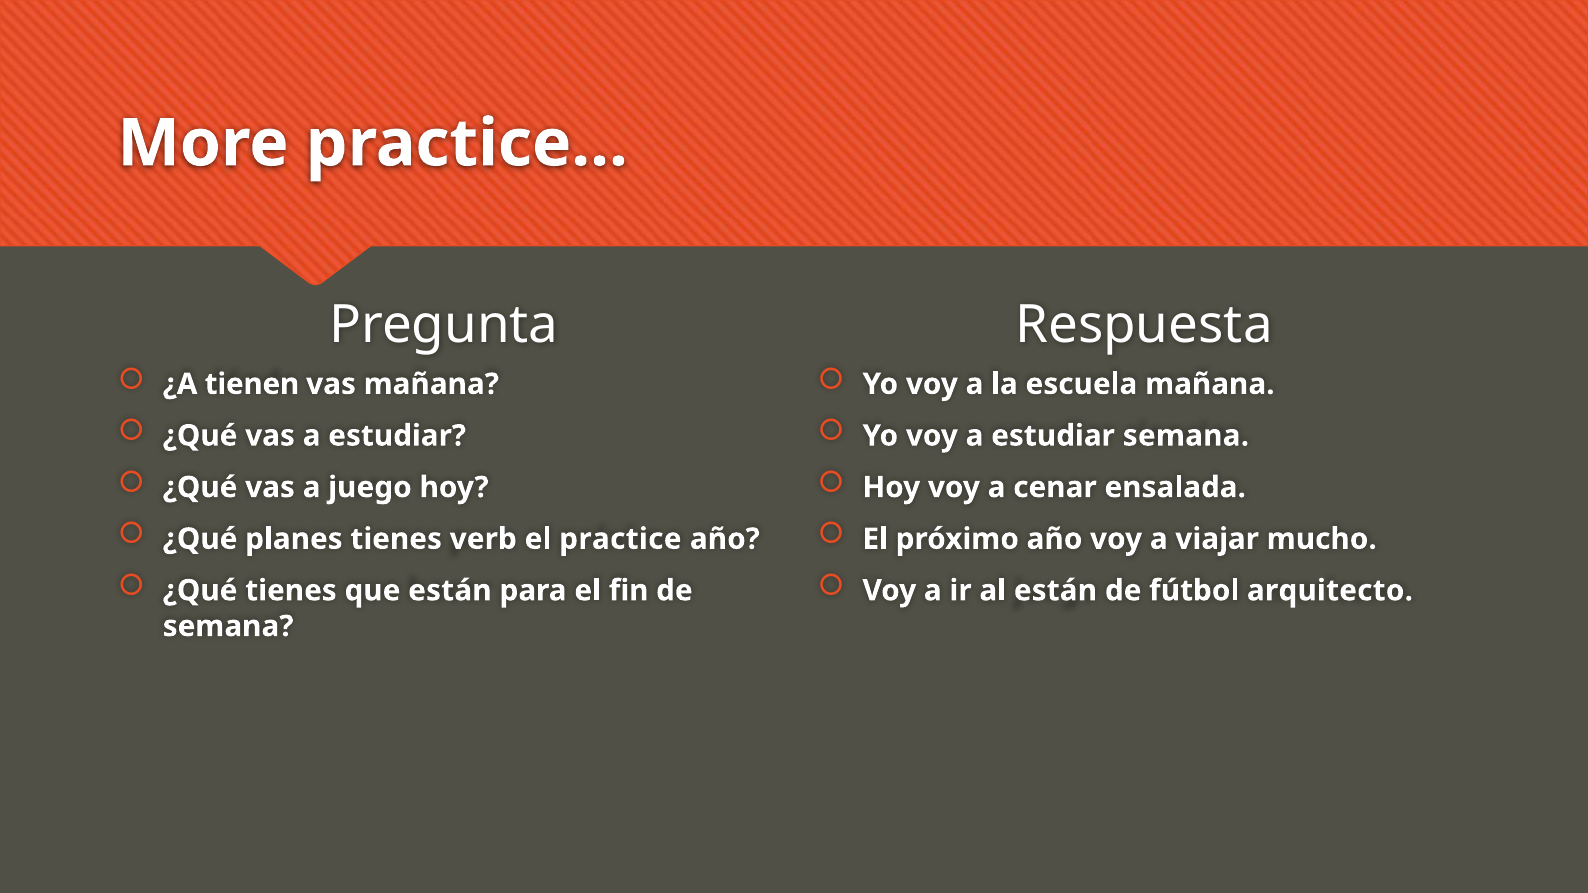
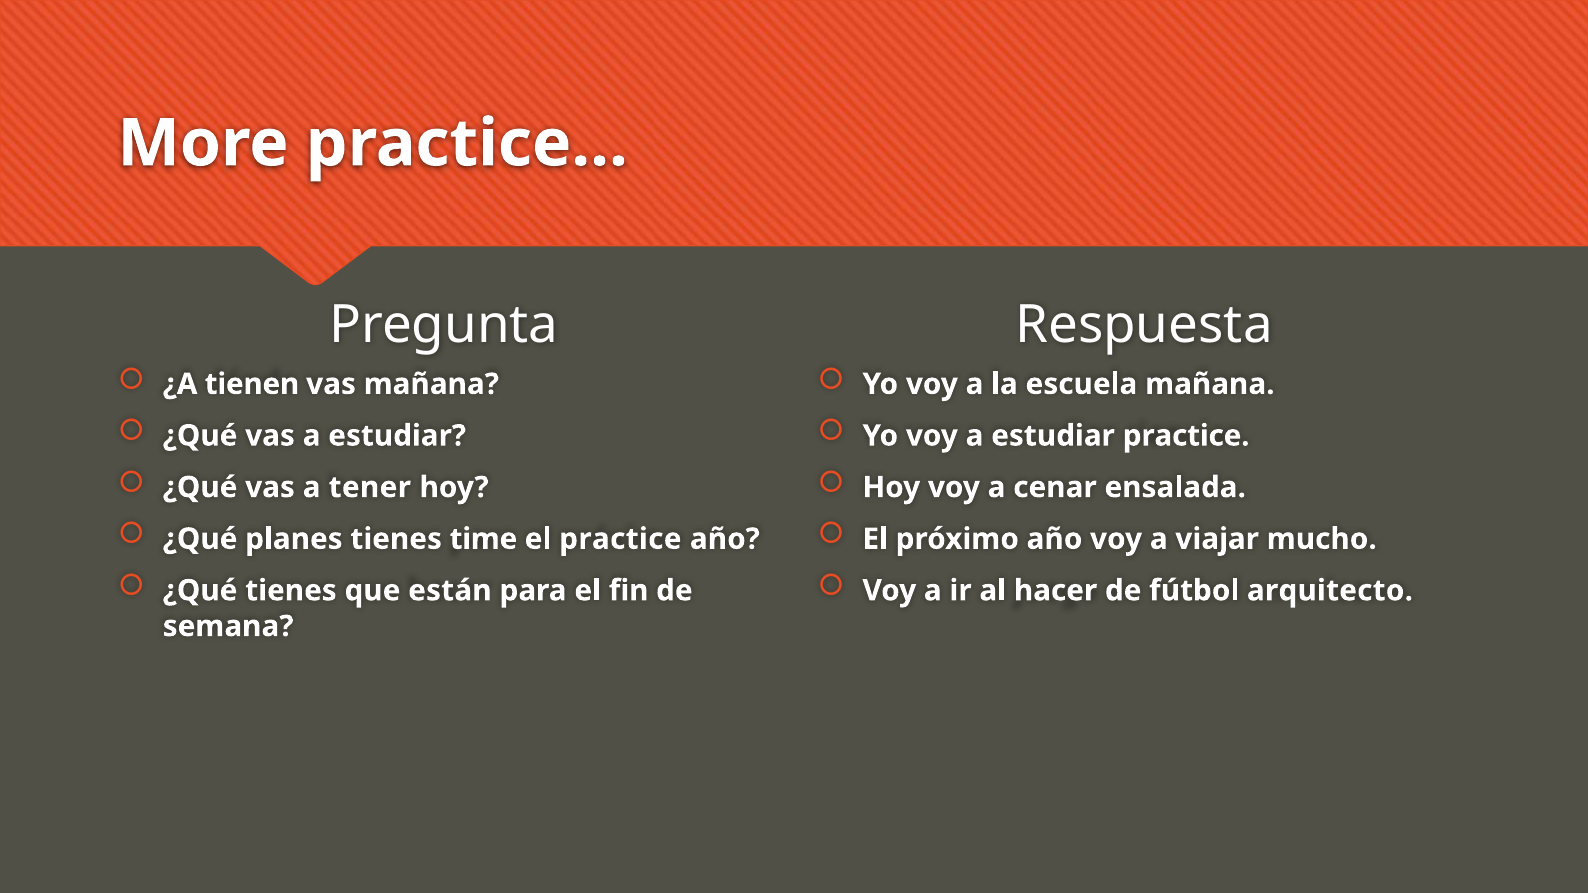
estudiar semana: semana -> practice (1186, 436)
juego: juego -> tener (370, 487)
verb: verb -> time (483, 539)
al están: están -> hacer (1056, 591)
